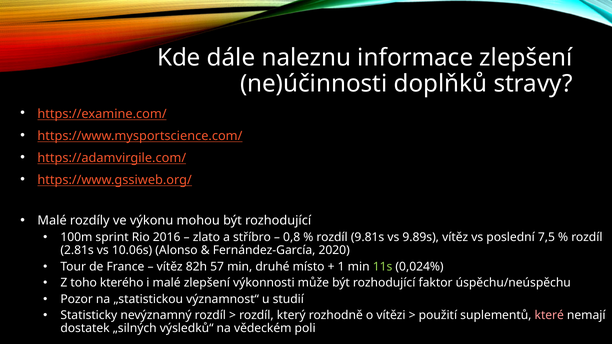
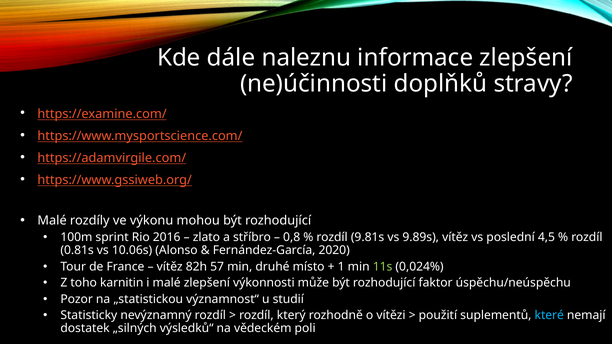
7,5: 7,5 -> 4,5 (546, 237)
2.81s: 2.81s -> 0.81s (77, 251)
kterého: kterého -> karnitin (122, 283)
které colour: pink -> light blue (549, 316)
